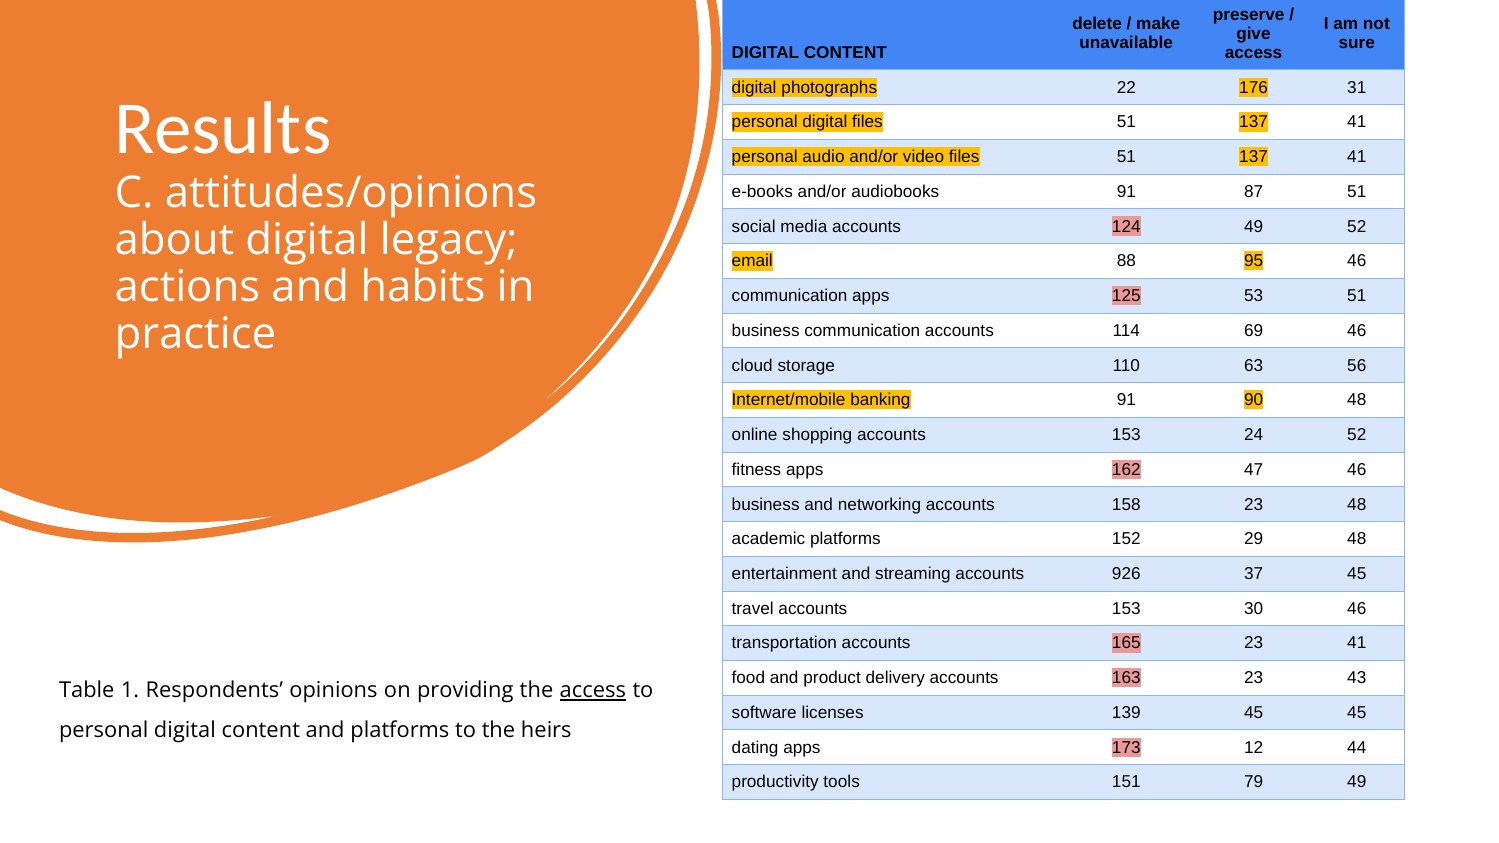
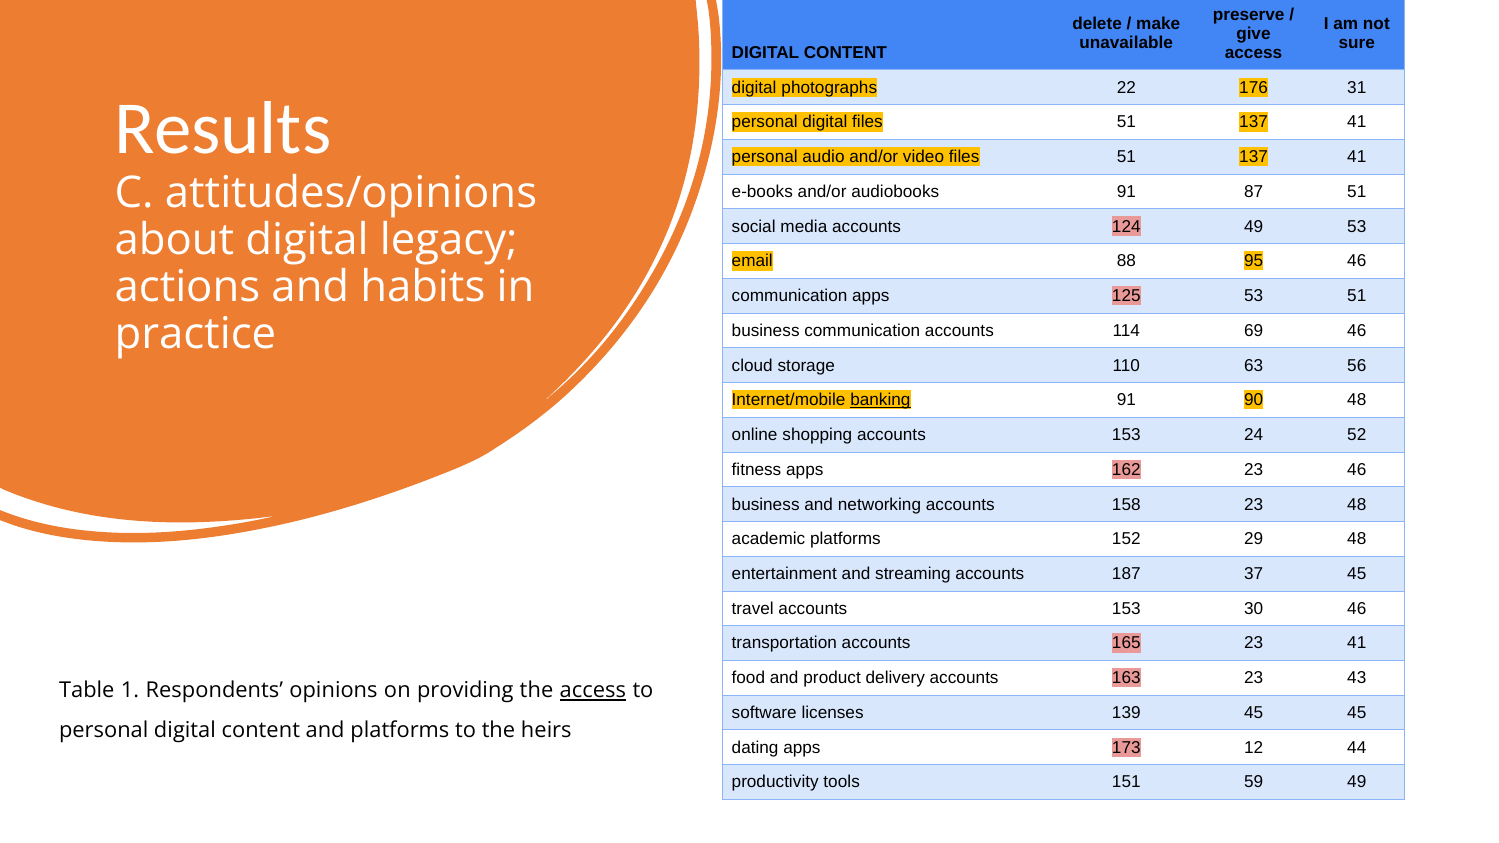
49 52: 52 -> 53 (1357, 226)
banking underline: none -> present (880, 400)
162 47: 47 -> 23 (1254, 470)
926: 926 -> 187 (1126, 574)
79: 79 -> 59 (1254, 782)
